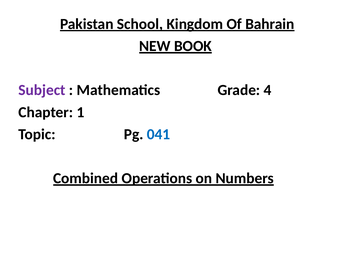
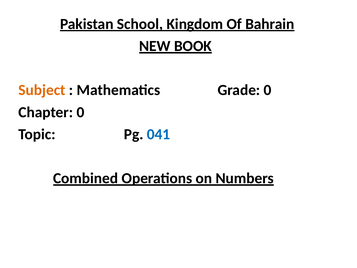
Subject colour: purple -> orange (42, 90)
Grade 4: 4 -> 0 (268, 90)
Chapter 1: 1 -> 0 (80, 112)
